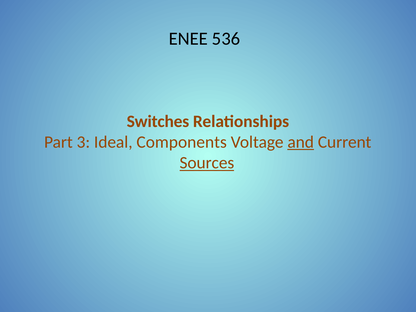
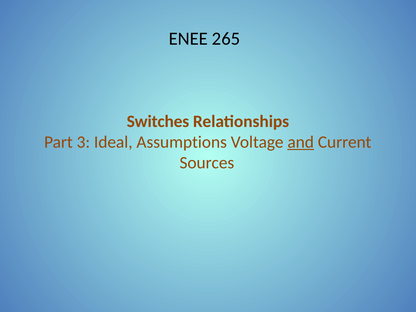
536: 536 -> 265 (226, 39)
Components: Components -> Assumptions (182, 142)
Sources underline: present -> none (207, 163)
